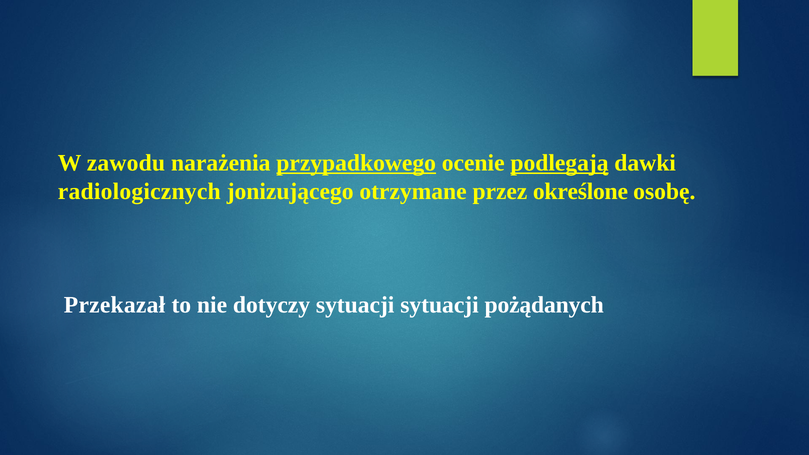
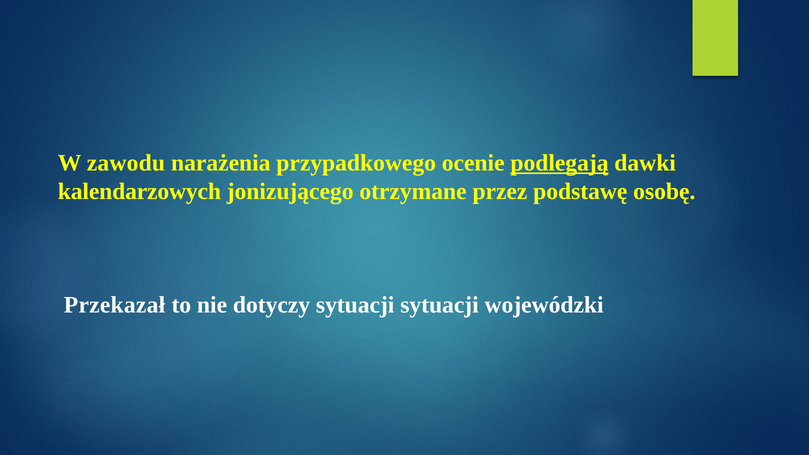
przypadkowego underline: present -> none (356, 163)
radiologicznych: radiologicznych -> kalendarzowych (139, 192)
określone: określone -> podstawę (580, 192)
pożądanych: pożądanych -> wojewódzki (544, 305)
